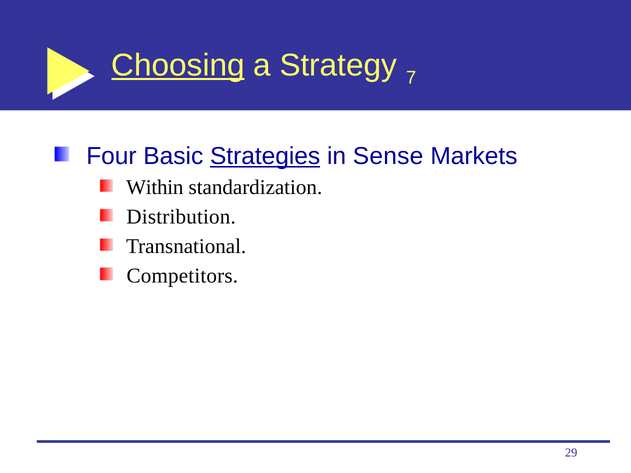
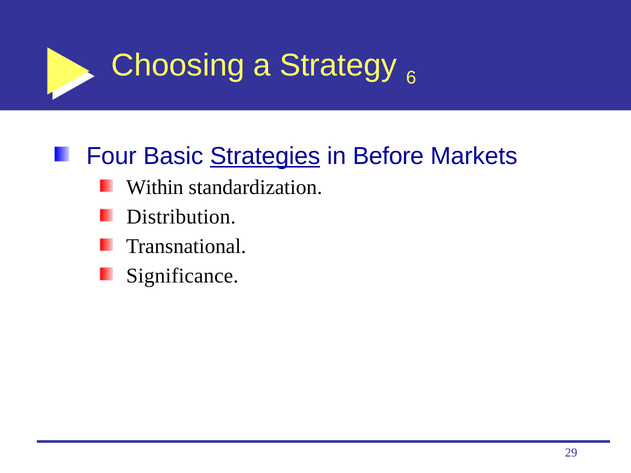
Choosing underline: present -> none (178, 65)
7: 7 -> 6 (411, 78)
Sense: Sense -> Before (388, 156)
Competitors: Competitors -> Significance (182, 276)
